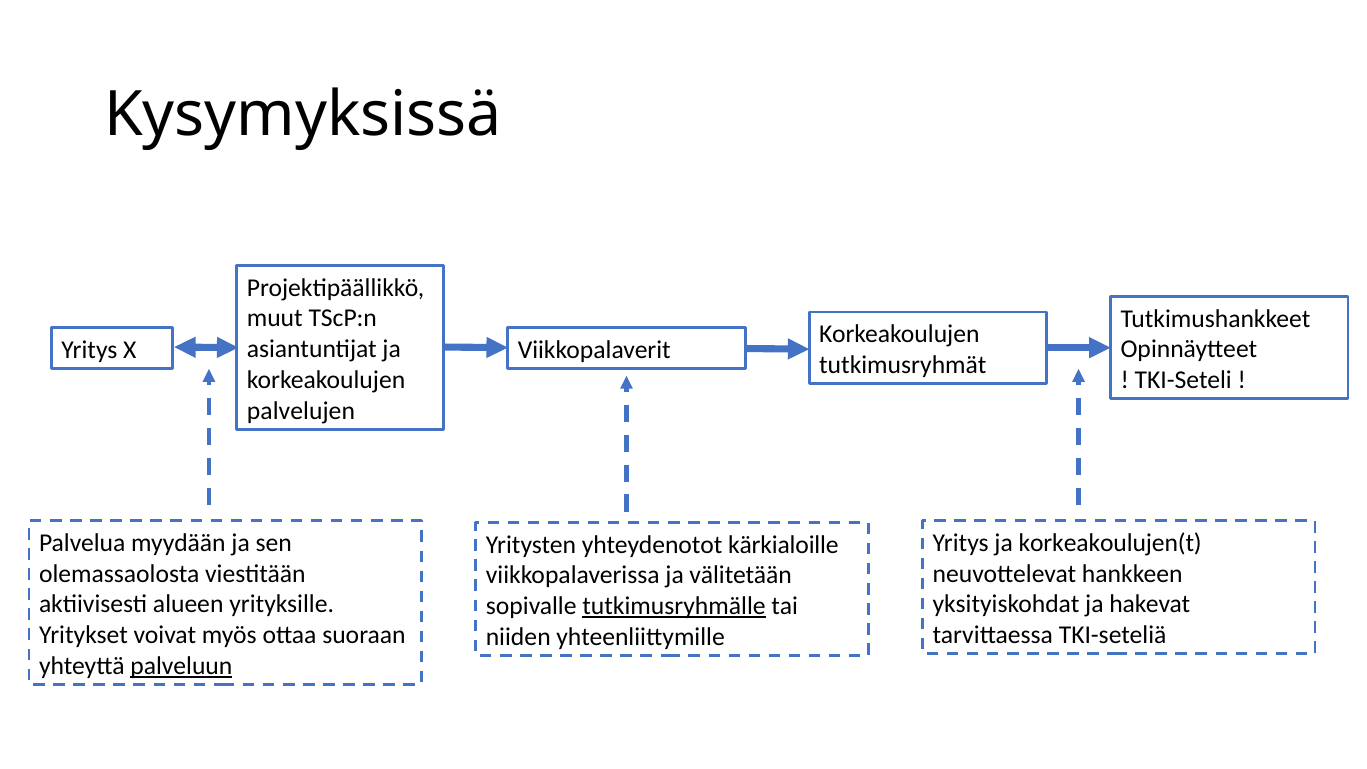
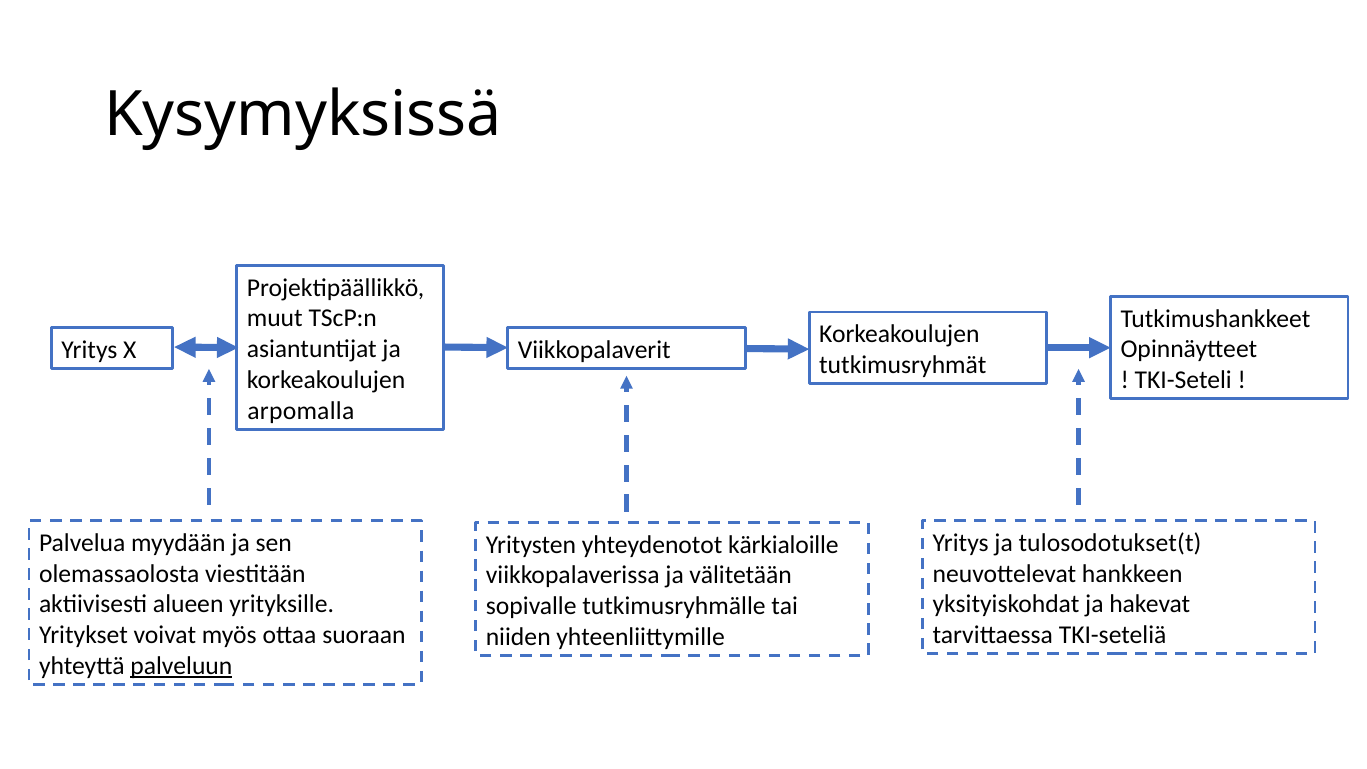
palvelujen: palvelujen -> arpomalla (301, 411)
korkeakoulujen(t: korkeakoulujen(t -> tulosodotukset(t (1110, 543)
tutkimusryhmälle underline: present -> none (674, 606)
